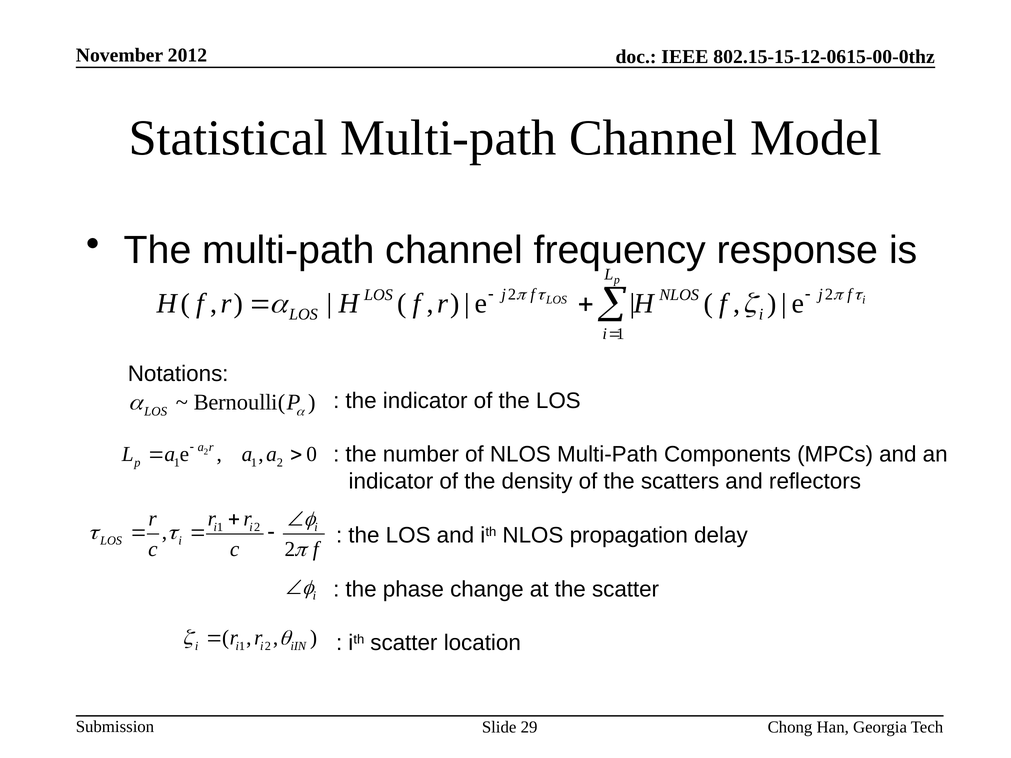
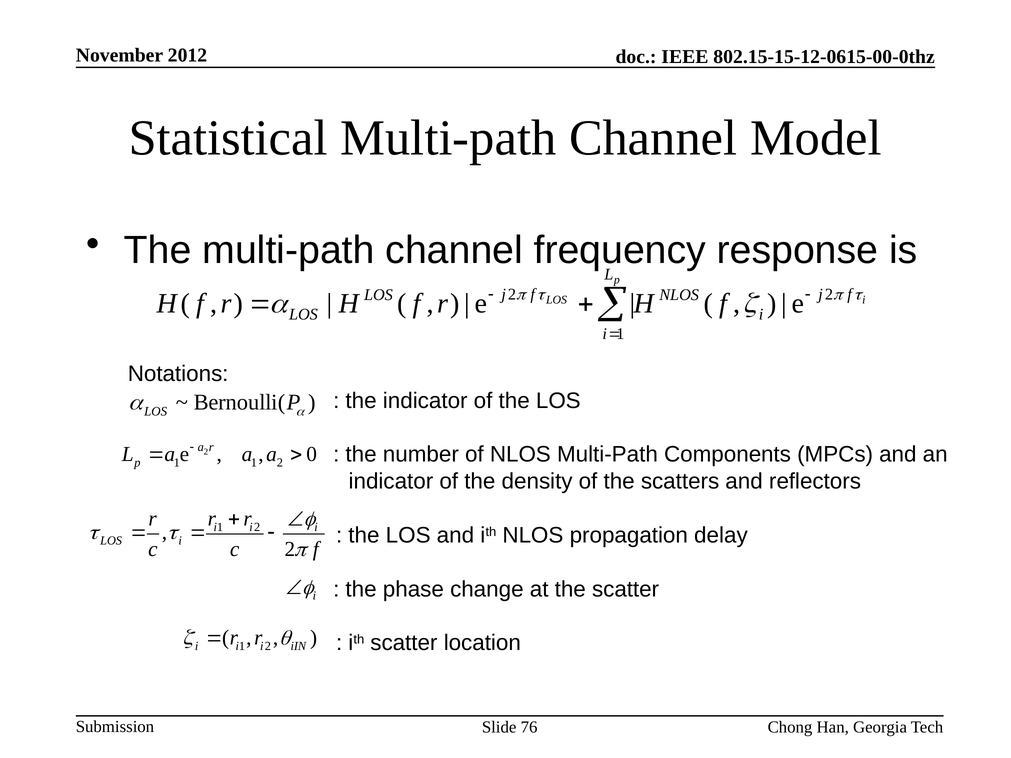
29: 29 -> 76 (529, 727)
